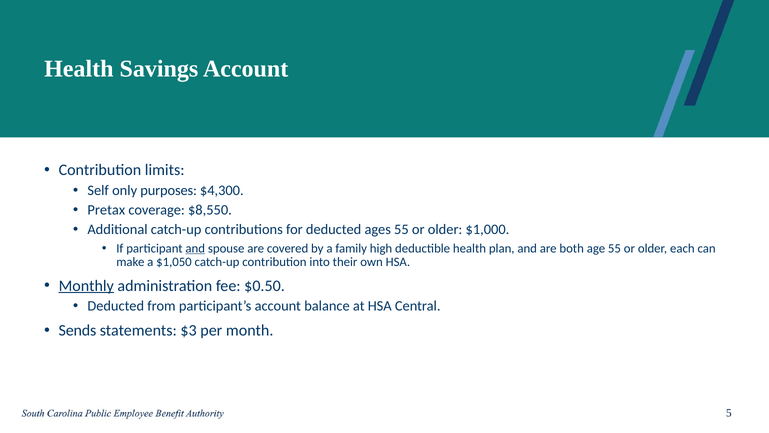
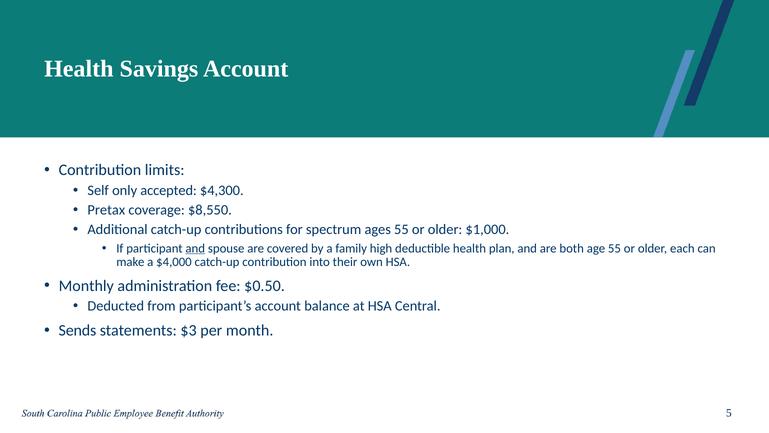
purposes: purposes -> accepted (169, 190)
for deducted: deducted -> spectrum (334, 229)
$1,050: $1,050 -> $4,000 (174, 262)
Monthly underline: present -> none (86, 285)
